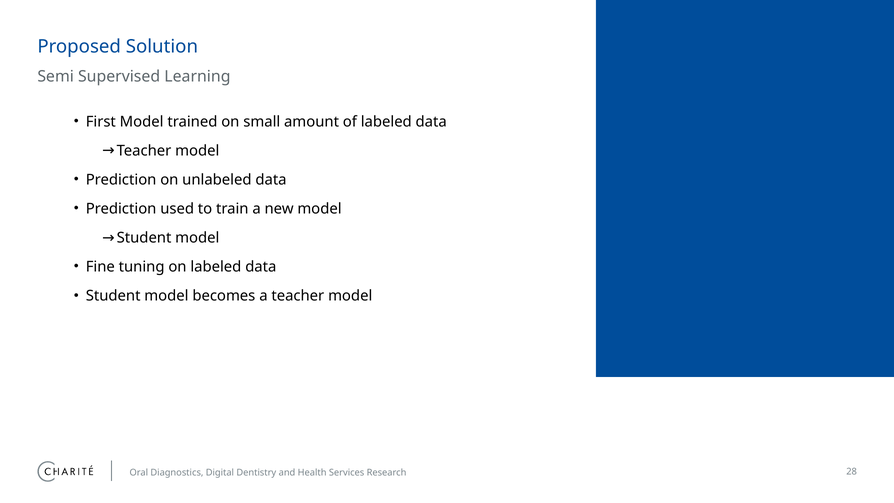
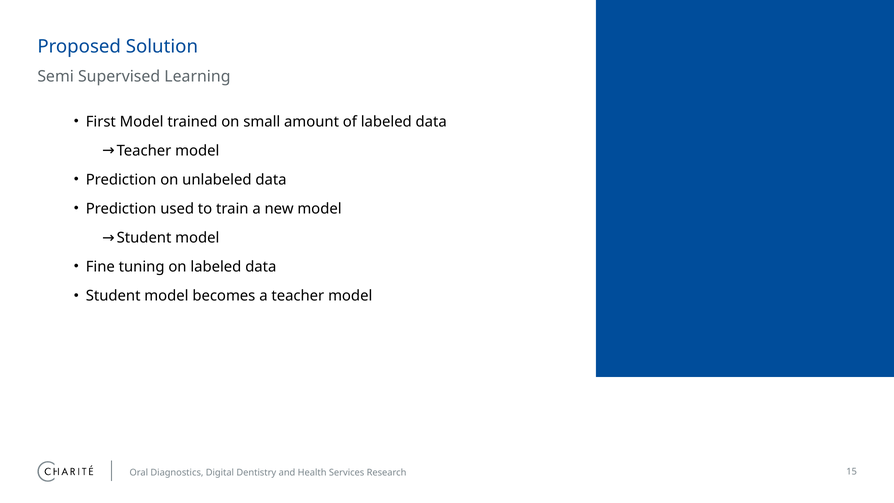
28: 28 -> 15 (852, 472)
